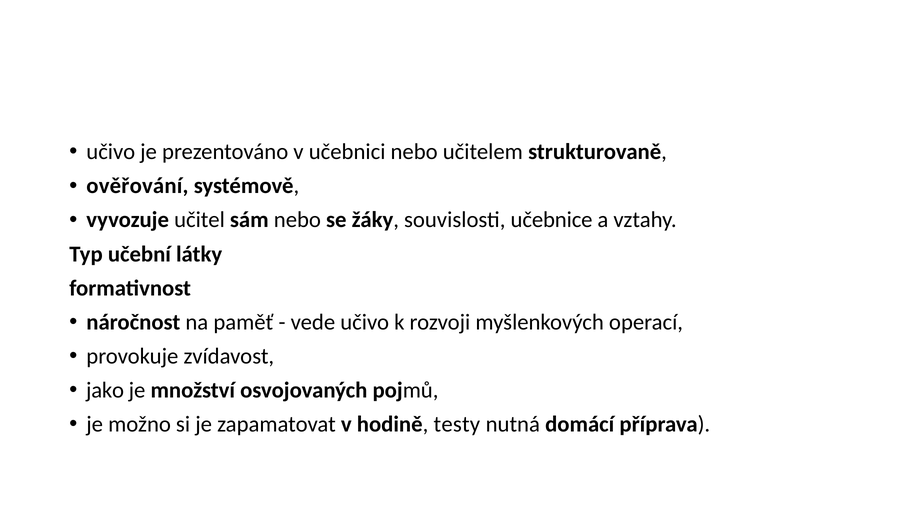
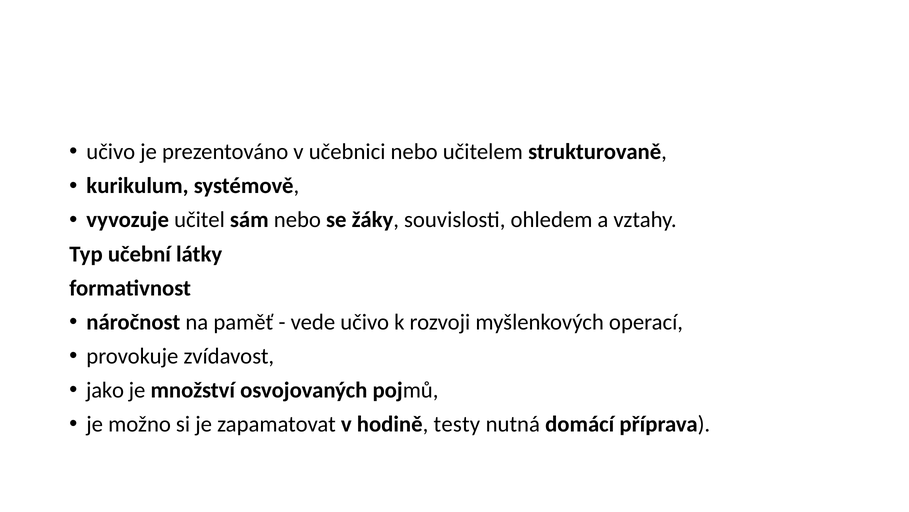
ověřování: ověřování -> kurikulum (137, 186)
učebnice: učebnice -> ohledem (552, 220)
